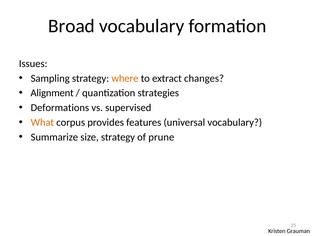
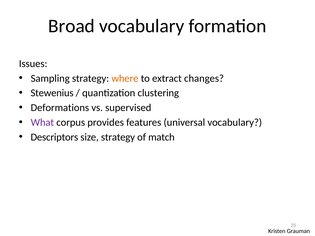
Alignment: Alignment -> Stewenius (52, 93)
strategies: strategies -> clustering (158, 93)
What colour: orange -> purple (42, 123)
Summarize: Summarize -> Descriptors (54, 137)
prune: prune -> match (161, 137)
